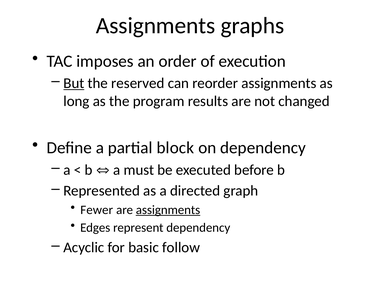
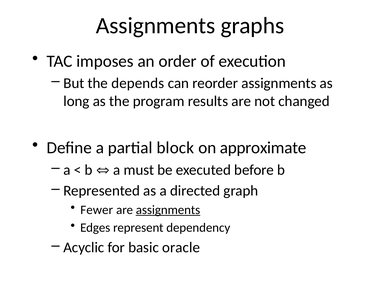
But underline: present -> none (74, 83)
reserved: reserved -> depends (138, 83)
on dependency: dependency -> approximate (263, 148)
follow: follow -> oracle (181, 248)
